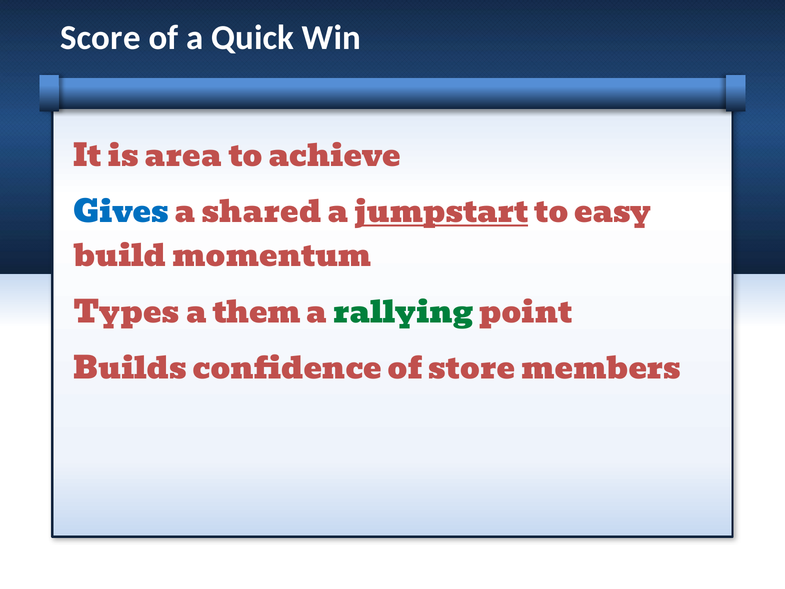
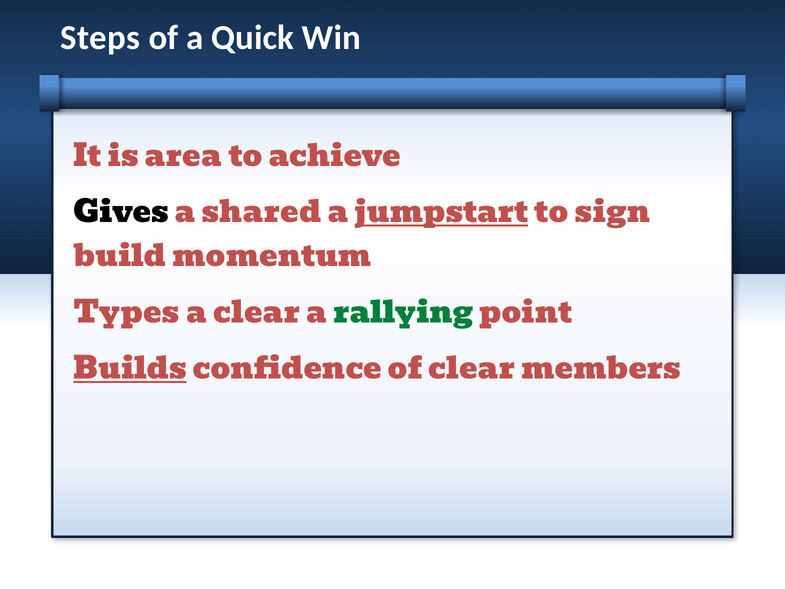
Score: Score -> Steps (100, 38)
Gives colour: blue -> black (121, 212)
easy: easy -> sign (613, 212)
a them: them -> clear (257, 312)
Builds underline: none -> present (130, 369)
of store: store -> clear (472, 369)
